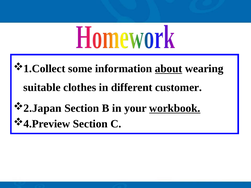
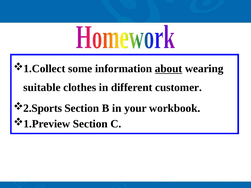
2.Japan: 2.Japan -> 2.Sports (43, 108)
workbook underline: present -> none (175, 108)
4.Preview: 4.Preview -> 1.Preview (47, 124)
